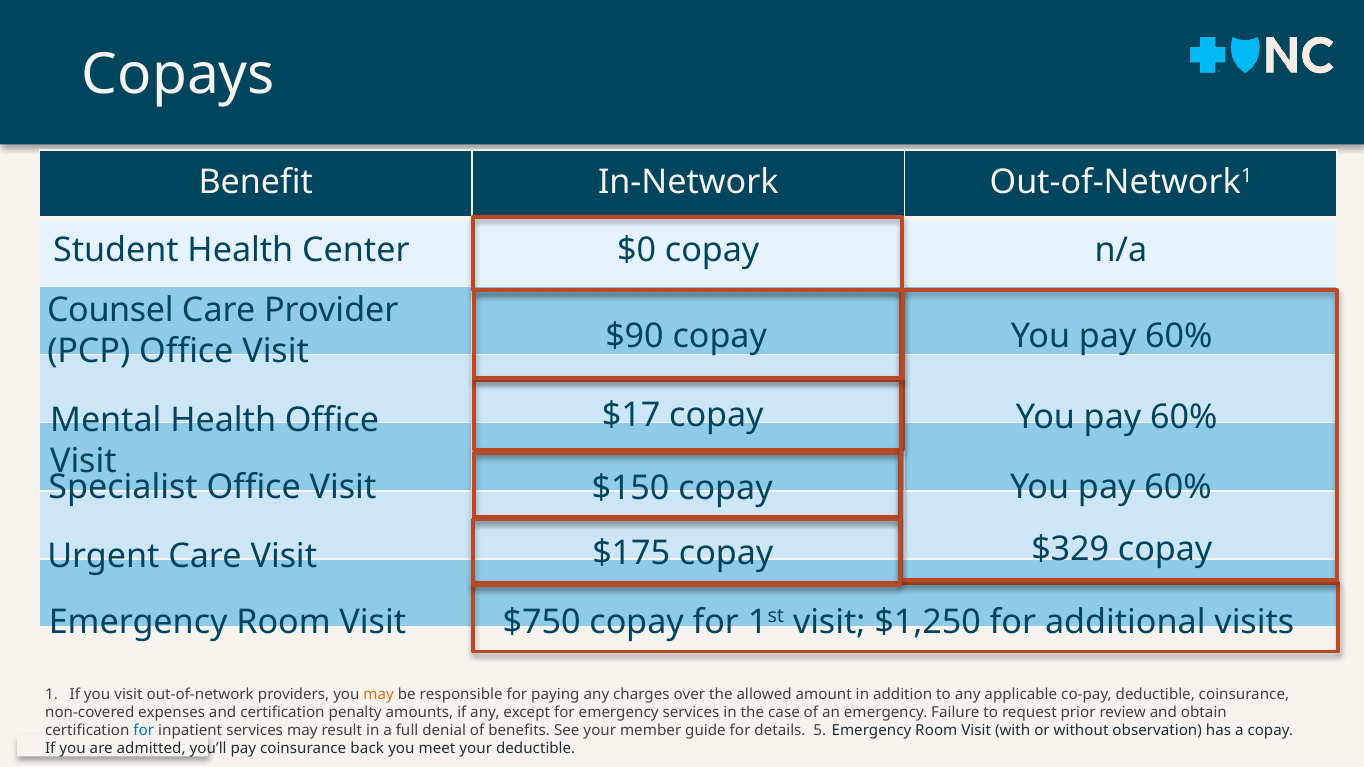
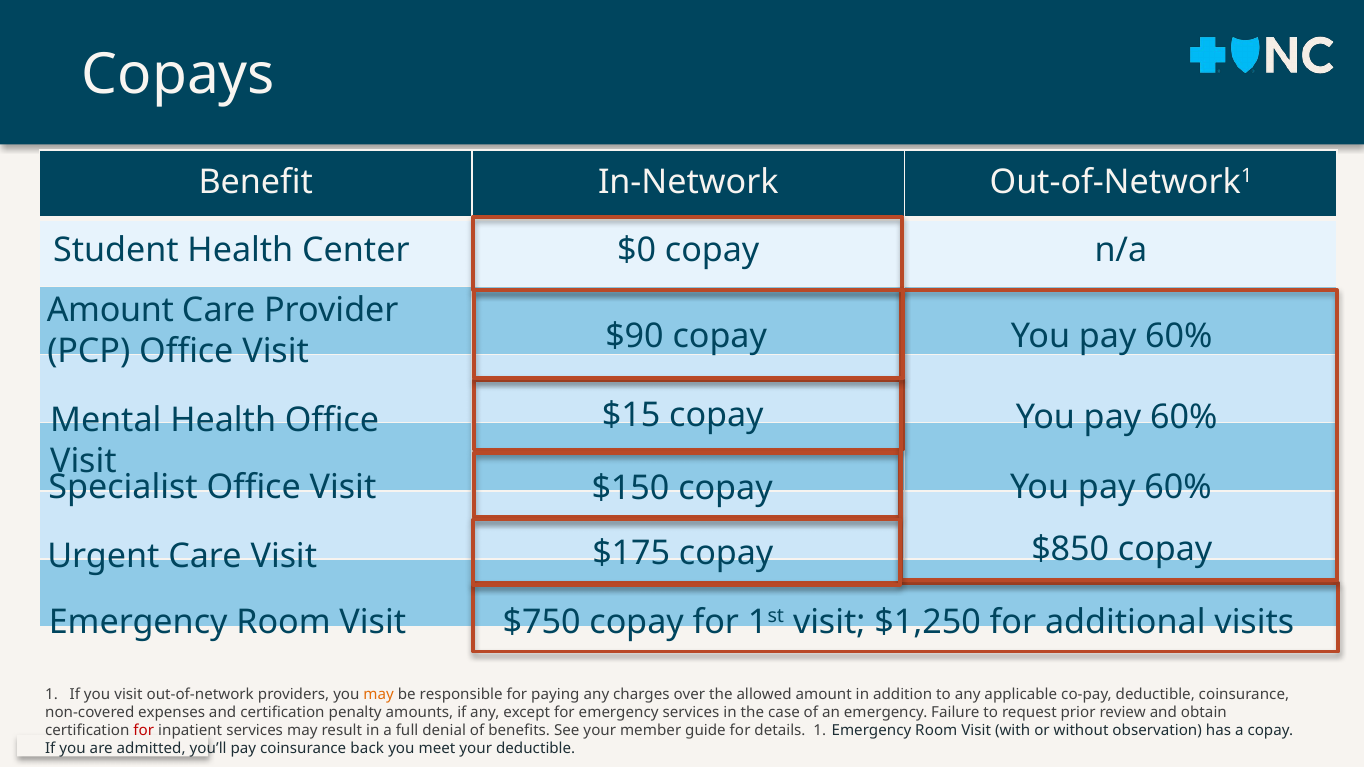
Counsel: Counsel -> Amount (110, 310)
$17: $17 -> $15 (631, 416)
$329: $329 -> $850 (1070, 549)
for colour: blue -> red (144, 731)
details 5: 5 -> 1 (820, 731)
